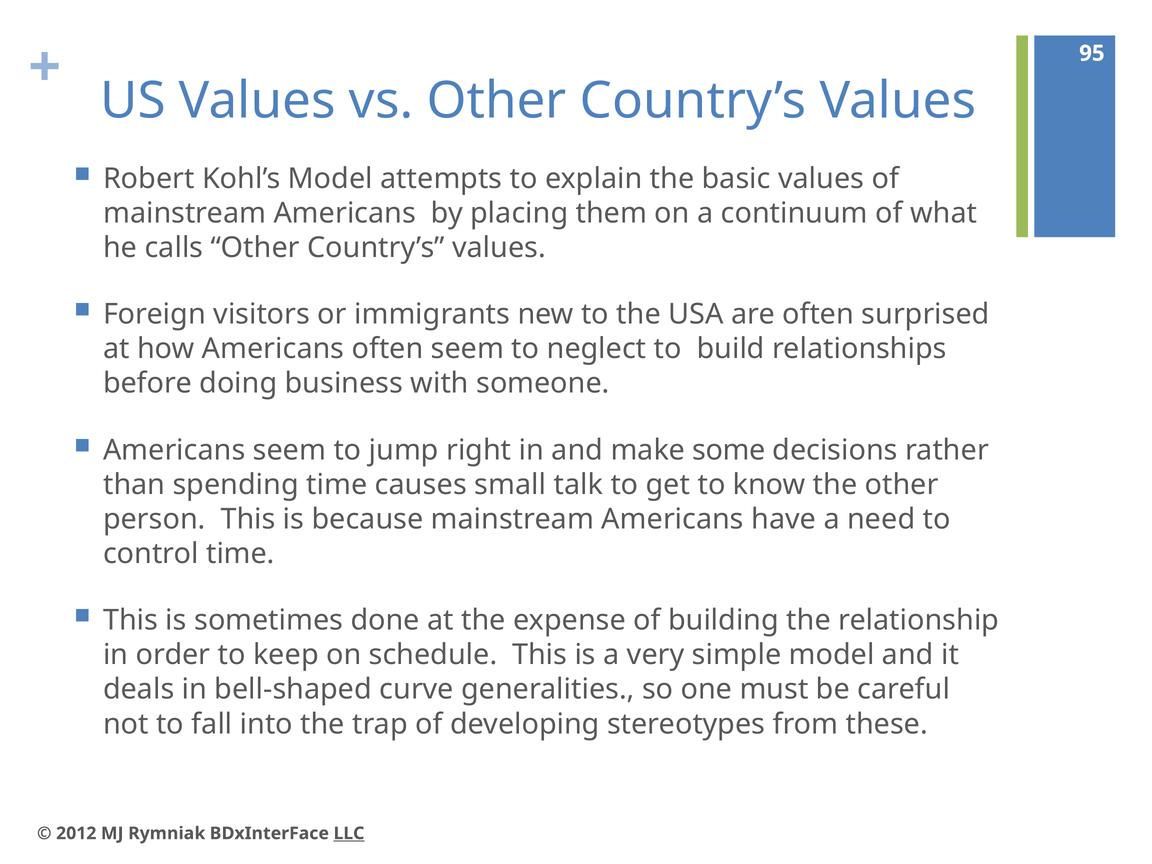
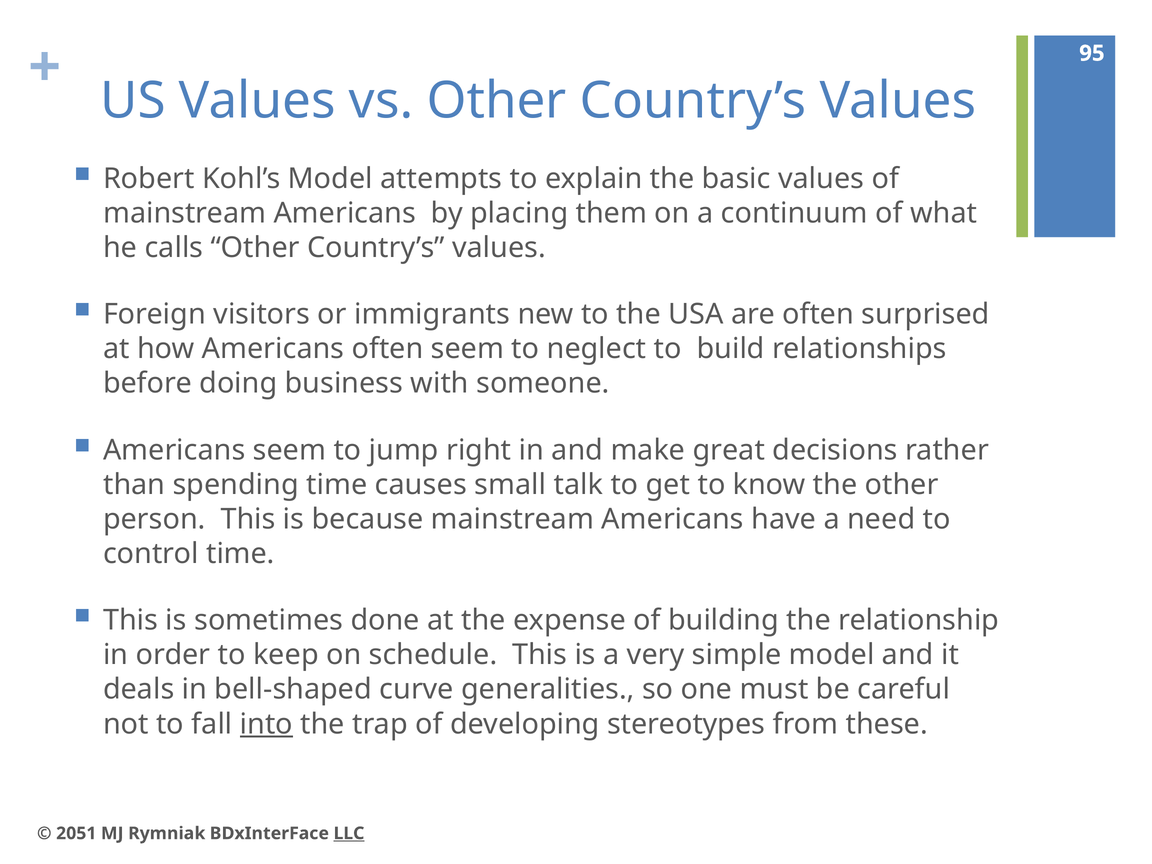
some: some -> great (729, 450)
into underline: none -> present (266, 724)
2012: 2012 -> 2051 (76, 833)
